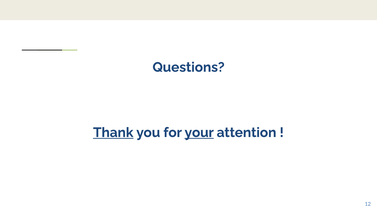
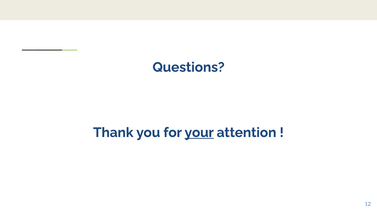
Thank underline: present -> none (113, 133)
